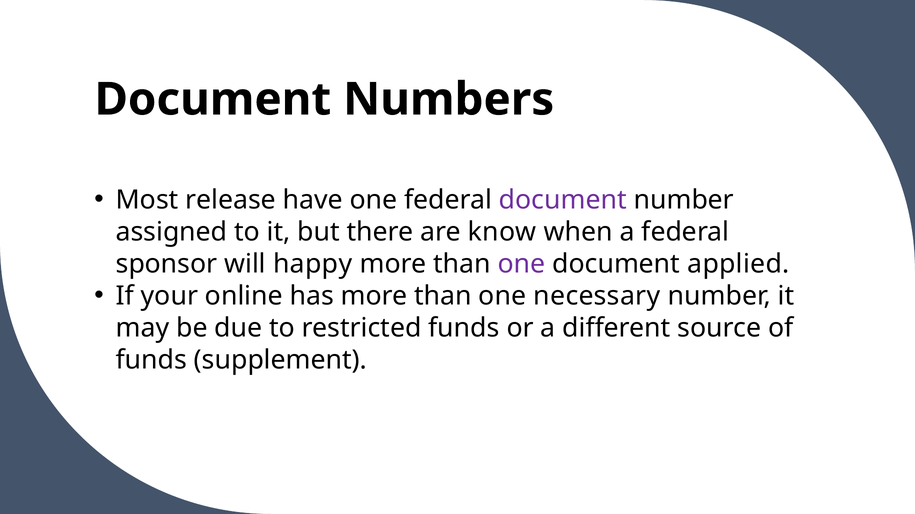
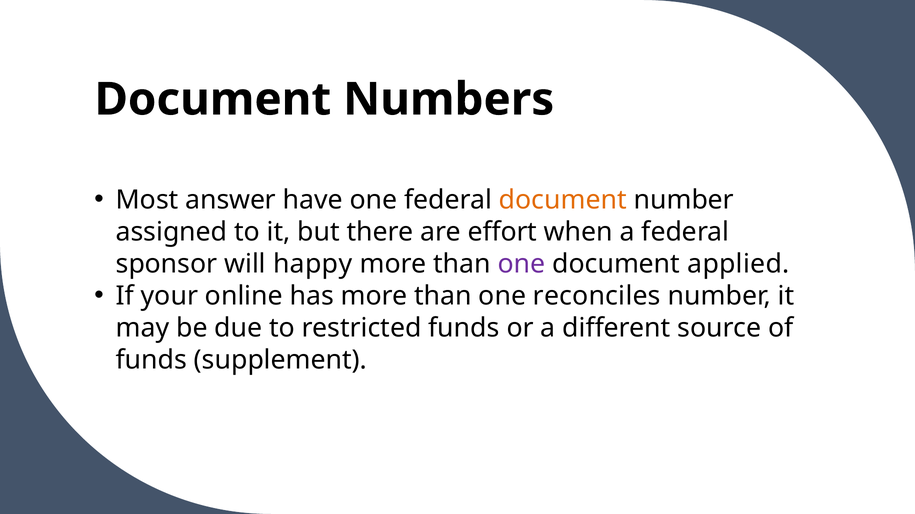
release: release -> answer (231, 200)
document colour: purple -> orange (563, 200)
know: know -> effort (502, 232)
necessary: necessary -> reconciles (597, 297)
